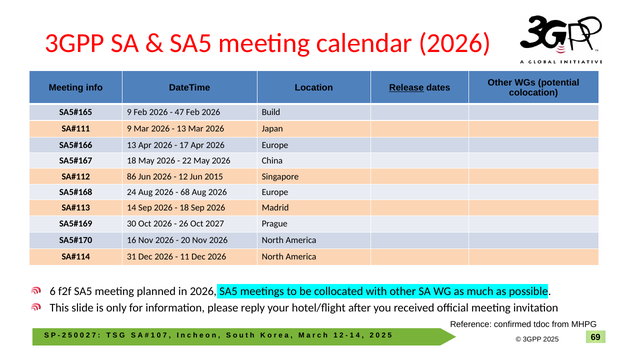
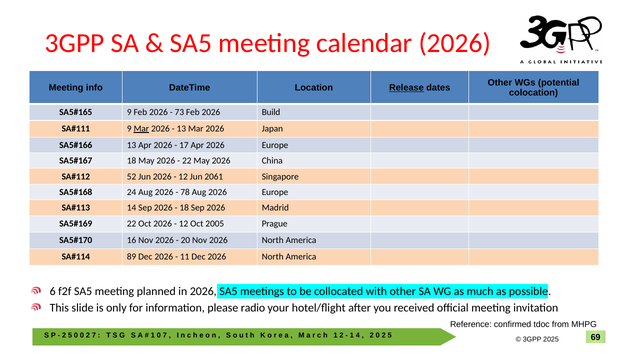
47: 47 -> 73 (179, 112)
Mar underline: none -> present (141, 129)
86: 86 -> 52 (132, 177)
2015: 2015 -> 2061 (214, 177)
68: 68 -> 78 (185, 192)
30: 30 -> 22 (132, 224)
26: 26 -> 12 (184, 224)
2027: 2027 -> 2005 (215, 224)
31: 31 -> 89 (132, 257)
reply: reply -> radio (253, 308)
